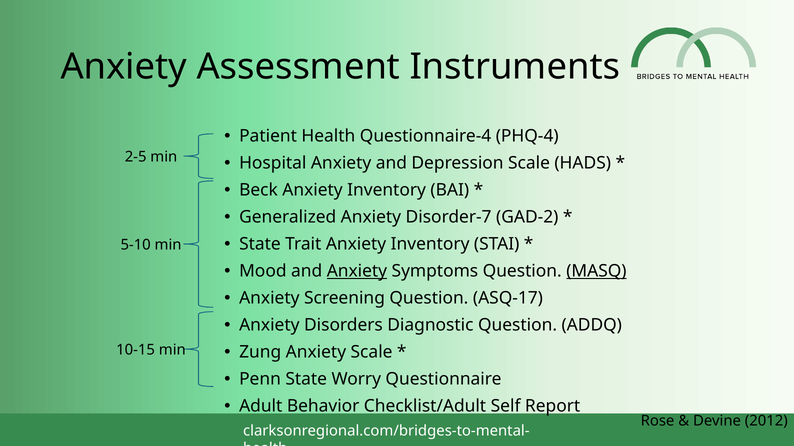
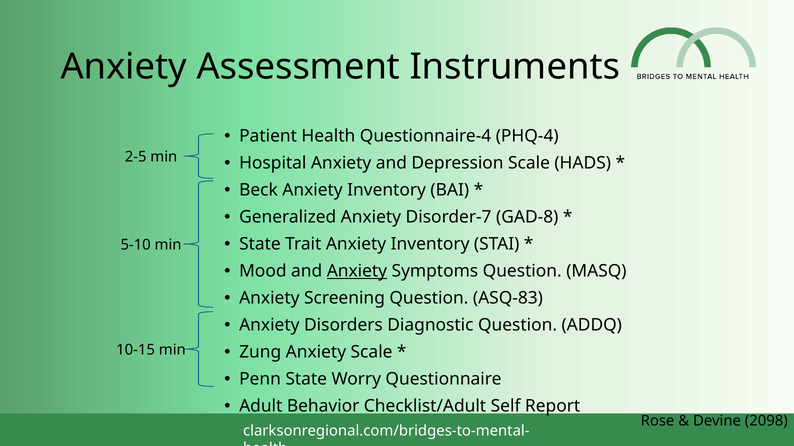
GAD-2: GAD-2 -> GAD-8 (527, 217)
MASQ underline: present -> none (596, 271)
ASQ-17: ASQ-17 -> ASQ-83 (508, 299)
2012: 2012 -> 2098 (766, 422)
